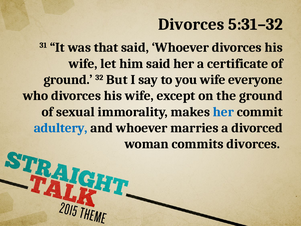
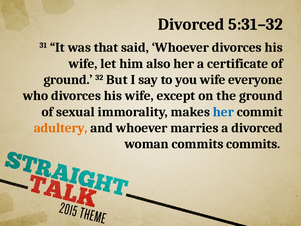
Divorces: Divorces -> Divorced (191, 24)
him said: said -> also (158, 64)
adultery colour: blue -> orange (61, 128)
commits divorces: divorces -> commits (253, 144)
